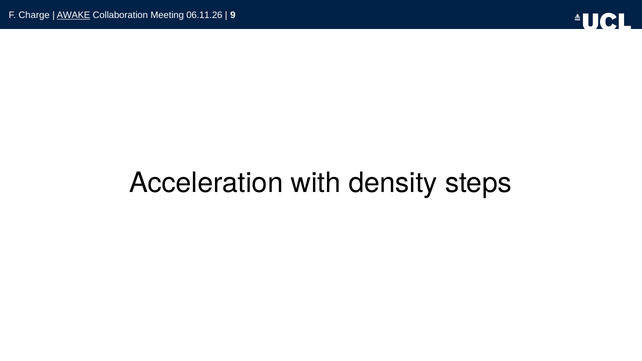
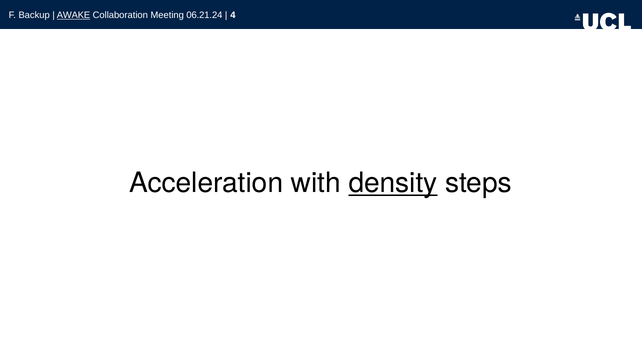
Charge: Charge -> Backup (34, 15)
06.11.26: 06.11.26 -> 06.21.24 (204, 15)
9: 9 -> 4 (233, 15)
density underline: none -> present (393, 183)
